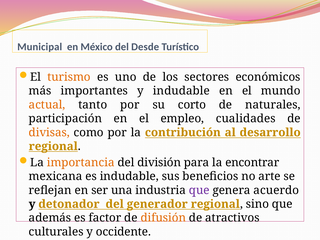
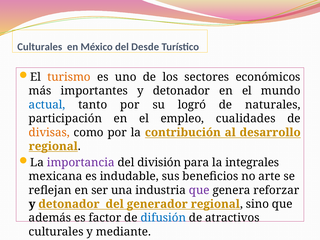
Municipal: Municipal -> Culturales (40, 47)
importantes y indudable: indudable -> detonador (181, 91)
actual colour: orange -> blue (47, 105)
corto: corto -> logró (192, 105)
importancia colour: orange -> purple (81, 162)
encontrar: encontrar -> integrales (252, 162)
acuerdo: acuerdo -> reforzar (276, 190)
difusión colour: orange -> blue (163, 218)
occidente: occidente -> mediante (123, 232)
